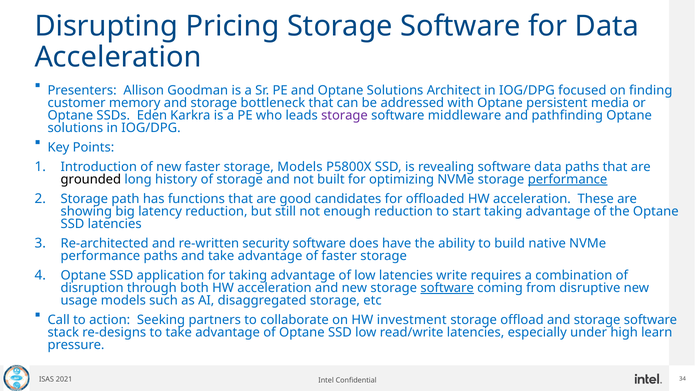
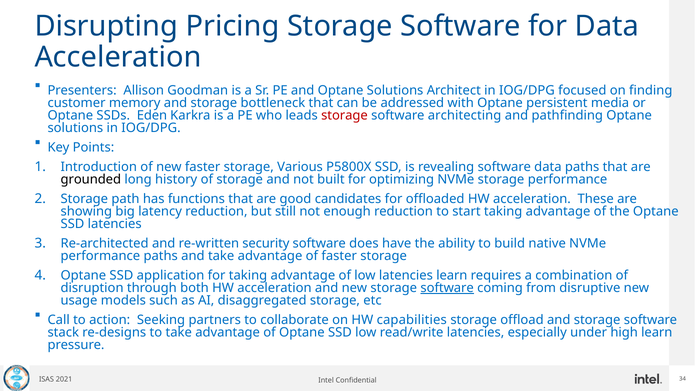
storage colour: purple -> red (344, 116)
middleware: middleware -> architecting (465, 116)
storage Models: Models -> Various (300, 167)
performance underline: present -> none (568, 179)
latencies write: write -> learn (452, 275)
investment: investment -> capabilities (412, 320)
